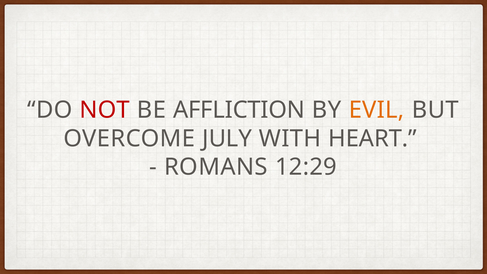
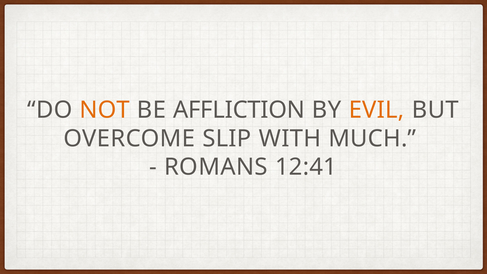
NOT colour: red -> orange (105, 110)
JULY: JULY -> SLIP (227, 138)
HEART: HEART -> MUCH (372, 138)
12:29: 12:29 -> 12:41 (306, 167)
